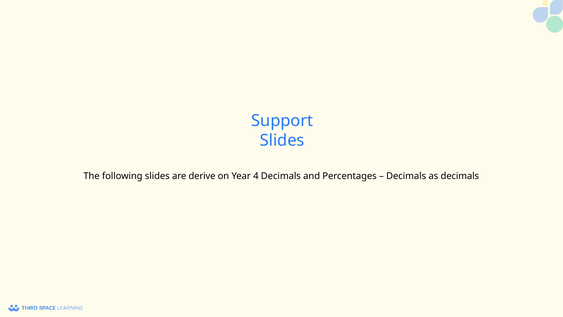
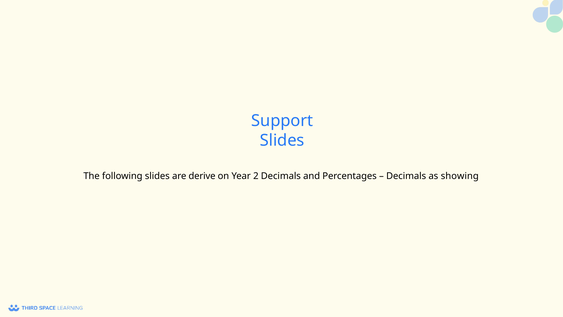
4: 4 -> 2 (256, 176)
as decimals: decimals -> showing (460, 176)
